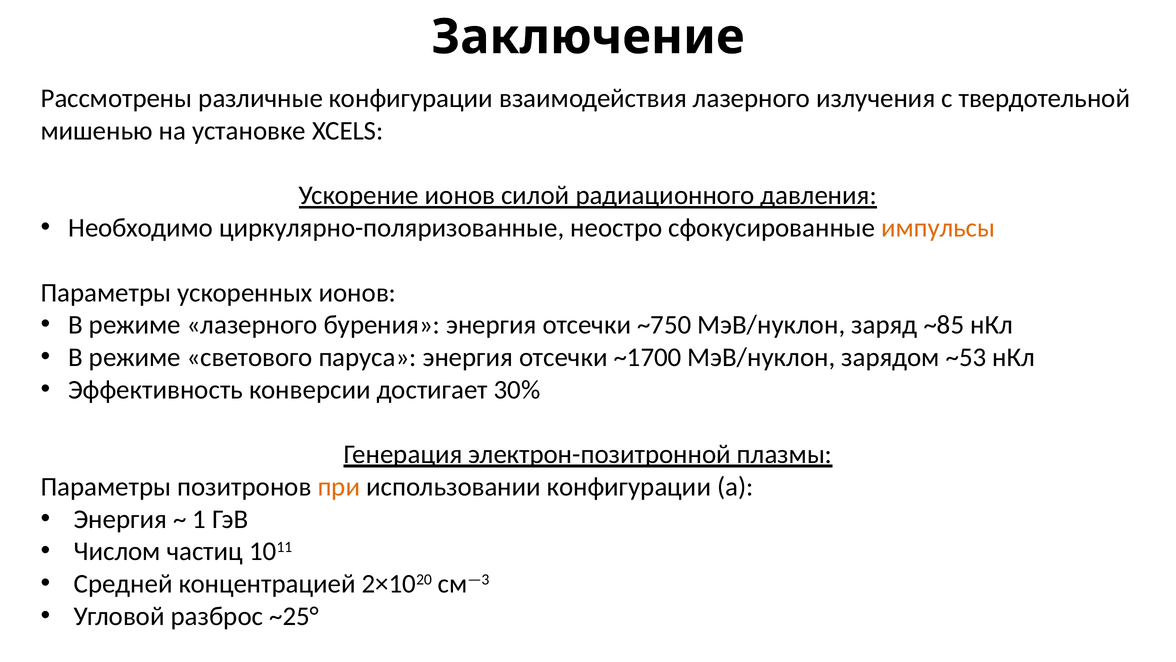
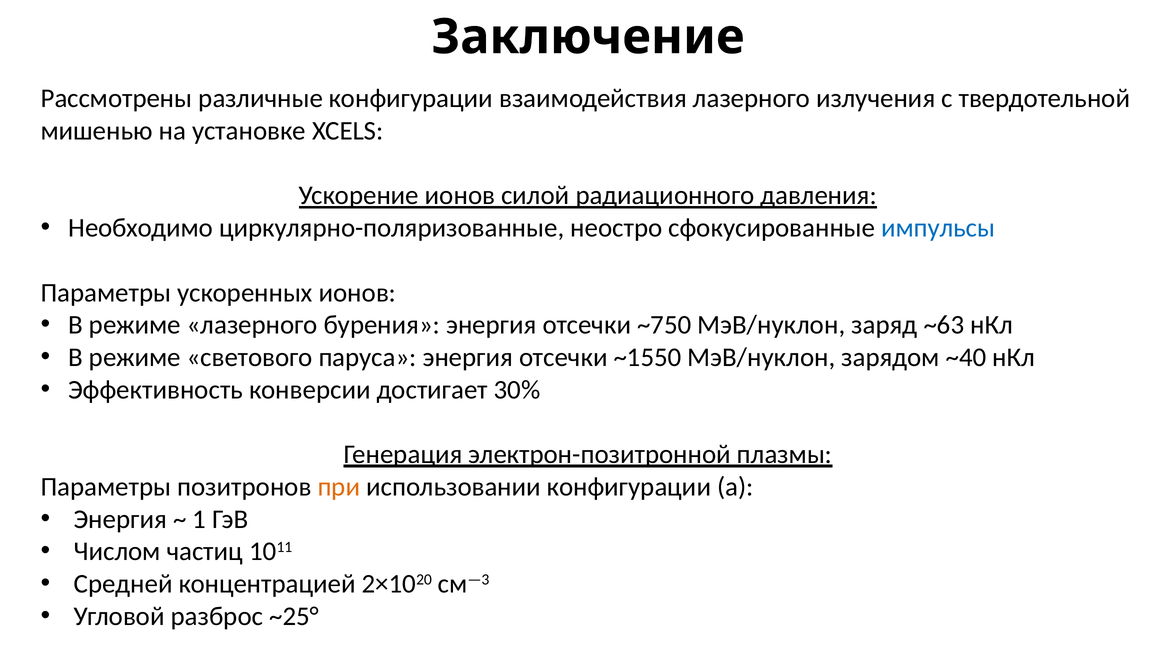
импульсы colour: orange -> blue (938, 228)
~85: ~85 -> ~63 (944, 325)
~1700: ~1700 -> ~1550 (647, 357)
~53: ~53 -> ~40 (966, 357)
